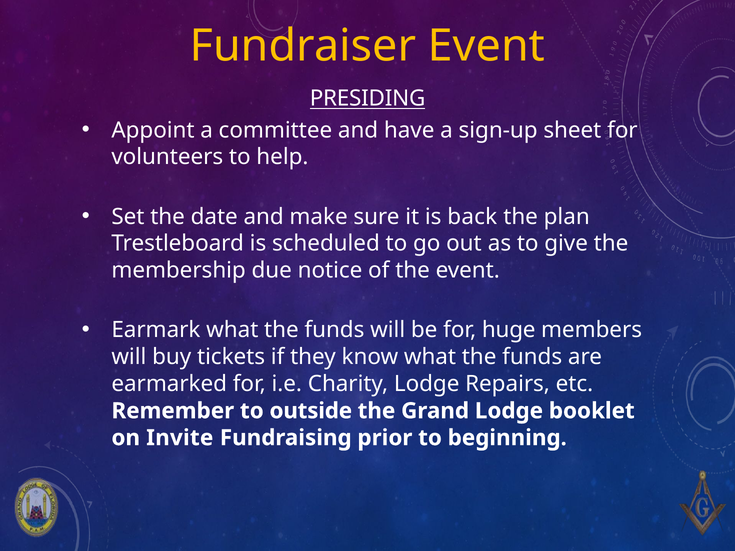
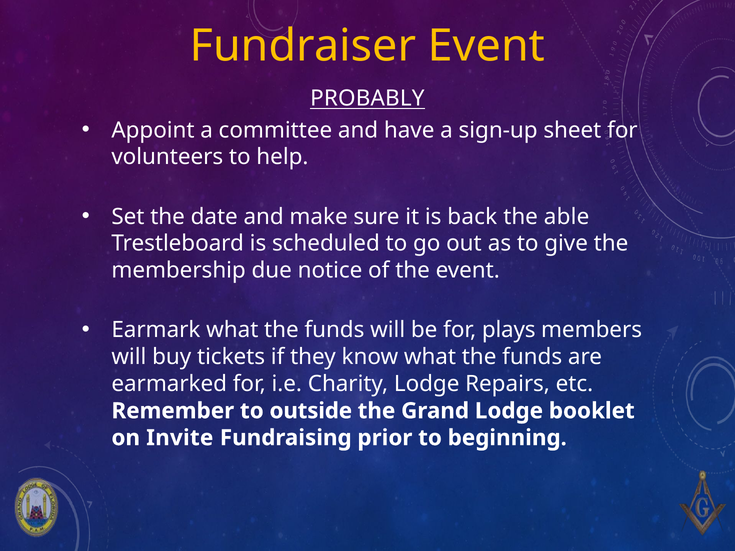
PRESIDING: PRESIDING -> PROBABLY (367, 98)
plan: plan -> able (567, 217)
huge: huge -> plays (509, 330)
